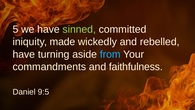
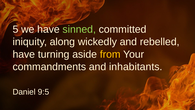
made: made -> along (62, 42)
from colour: light blue -> yellow (110, 54)
faithfulness: faithfulness -> inhabitants (136, 67)
